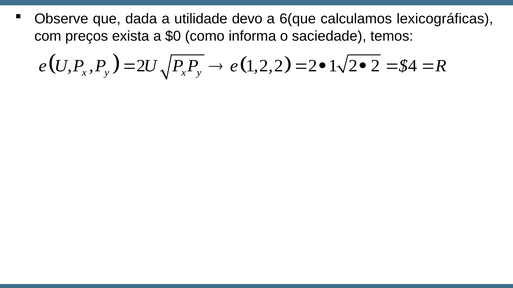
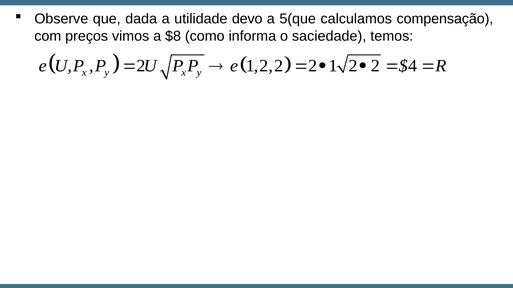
6(que: 6(que -> 5(que (298, 19)
lexicográficas: lexicográficas -> compensação (445, 19)
exista: exista -> vimos (131, 36)
$0: $0 -> $8 (173, 36)
